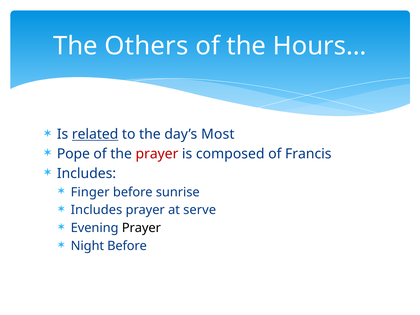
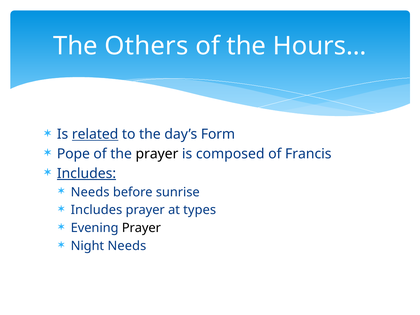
Most: Most -> Form (218, 134)
prayer colour: red -> black (157, 154)
Includes underline: none -> present (87, 174)
Finger: Finger -> Needs (90, 192)
serve: serve -> types (200, 210)
Night Before: Before -> Needs (127, 246)
